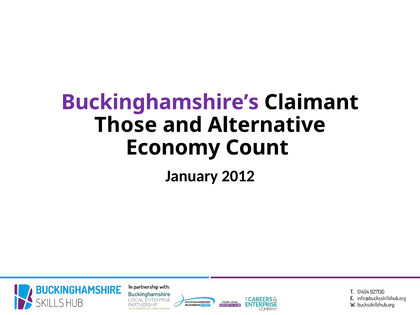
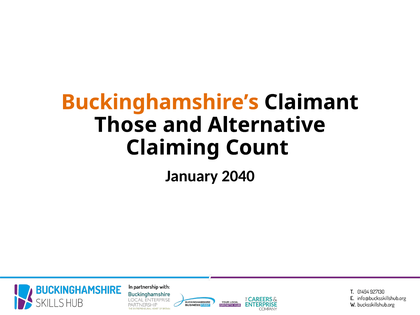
Buckinghamshire’s colour: purple -> orange (160, 102)
Economy: Economy -> Claiming (173, 148)
2012: 2012 -> 2040 (238, 176)
